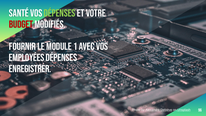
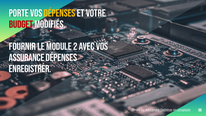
Santé: Santé -> Porte (19, 13)
dépenses colour: light green -> yellow (60, 13)
1: 1 -> 2 (75, 47)
employées: employées -> assurance (27, 58)
